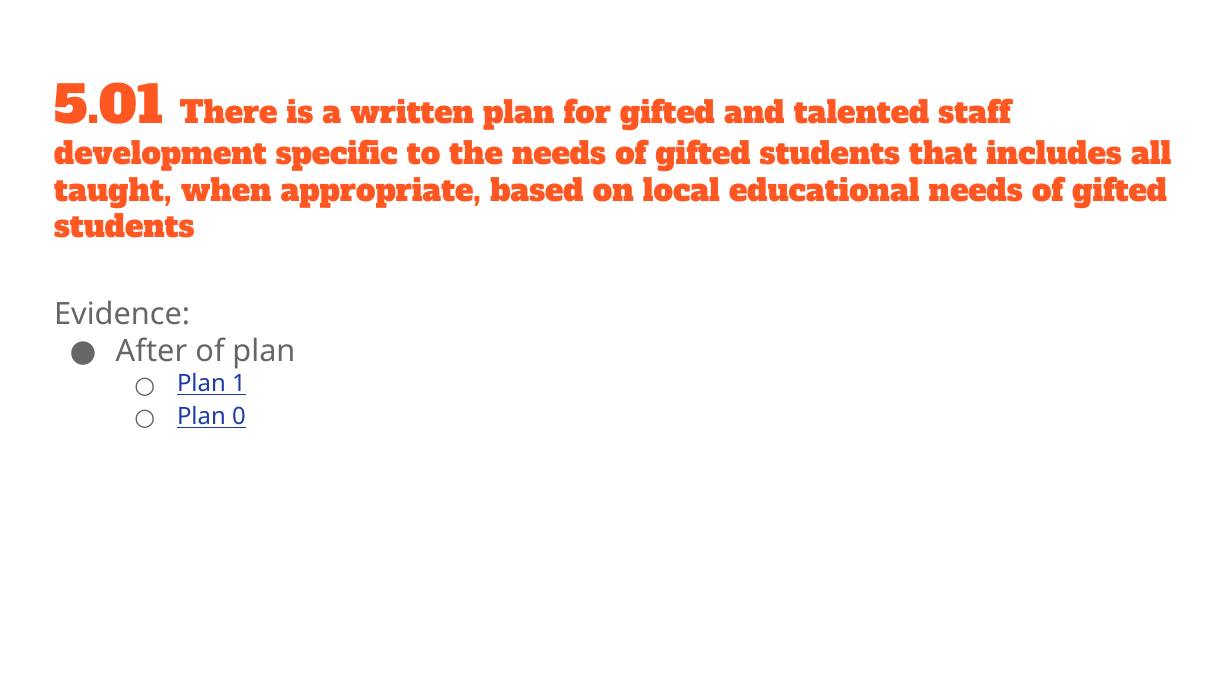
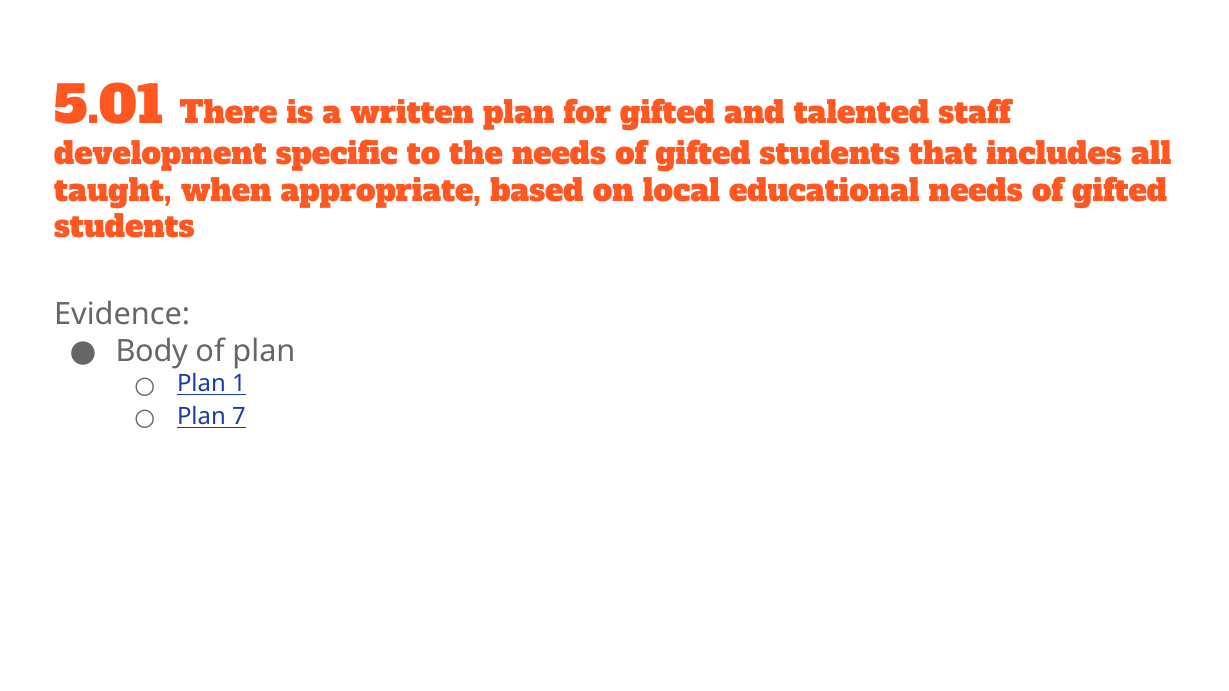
After: After -> Body (152, 351)
0: 0 -> 7 (239, 416)
